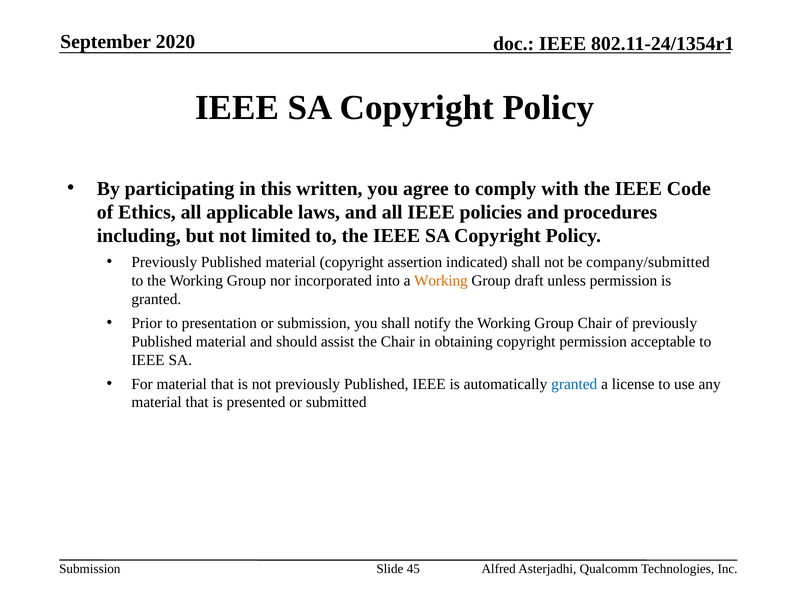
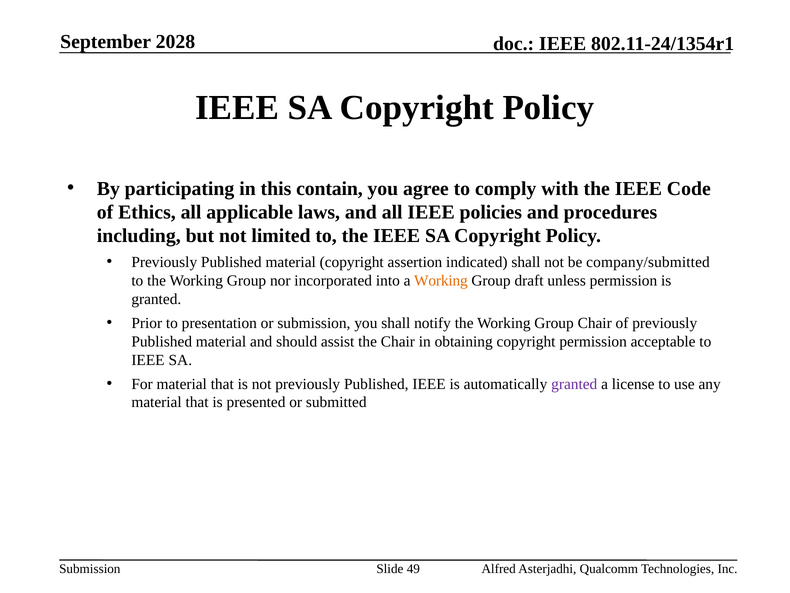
2020: 2020 -> 2028 (175, 42)
written: written -> contain (329, 188)
granted colour: blue -> purple (574, 384)
45: 45 -> 49 (413, 568)
